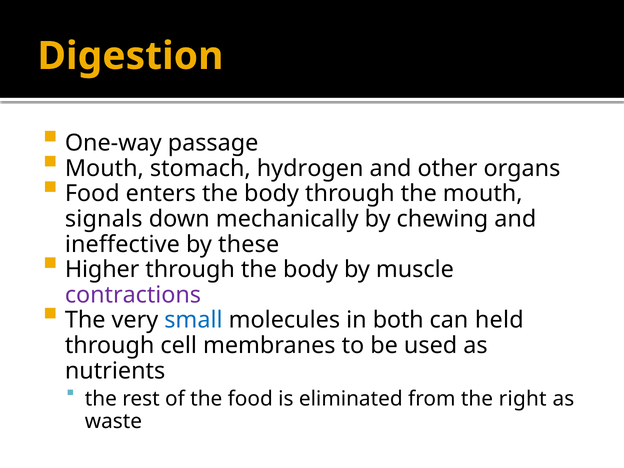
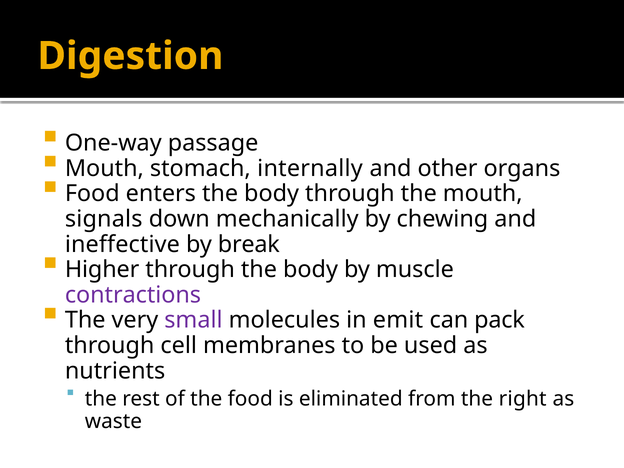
hydrogen: hydrogen -> internally (310, 168)
these: these -> break (249, 244)
small colour: blue -> purple (193, 320)
both: both -> emit (398, 320)
held: held -> pack (500, 320)
